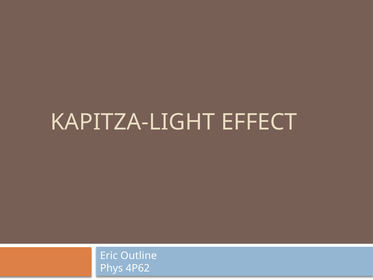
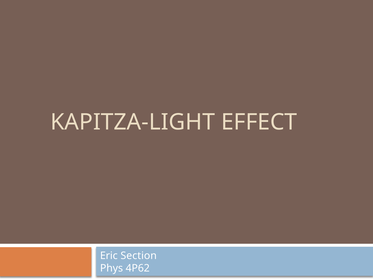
Outline: Outline -> Section (139, 256)
